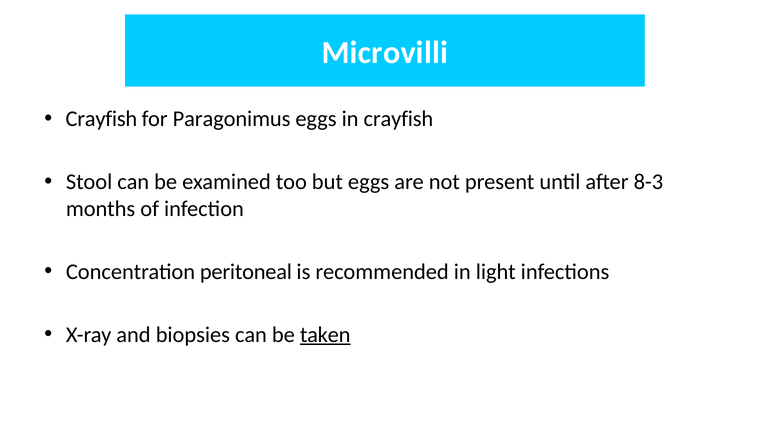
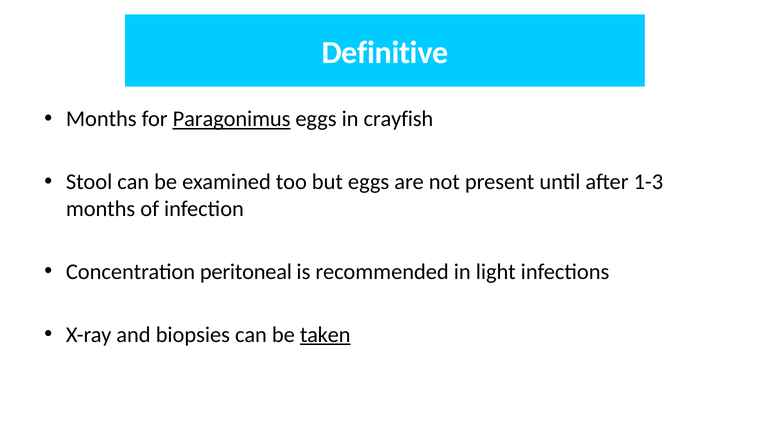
Microvilli: Microvilli -> Definitive (385, 53)
Crayfish: Crayfish -> Months (101, 119)
Paragonimus underline: none -> present (232, 119)
8-3: 8-3 -> 1-3 (648, 182)
